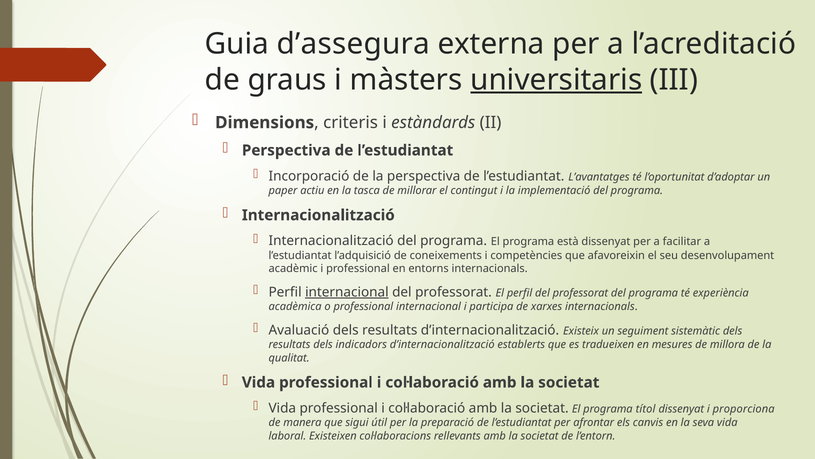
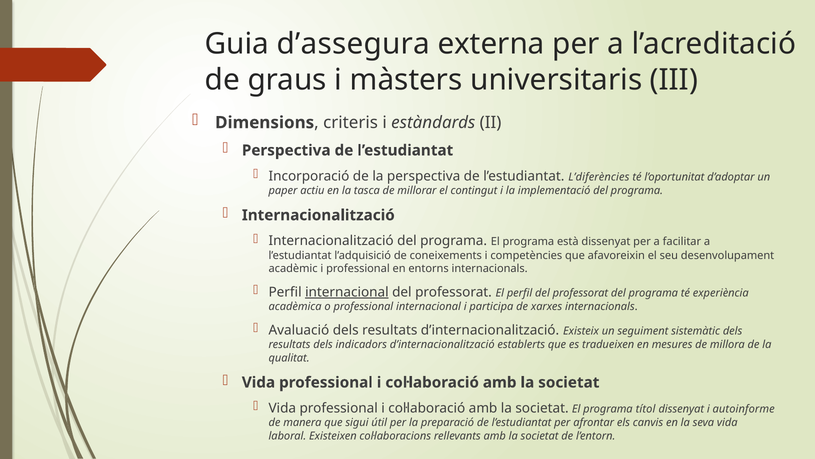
universitaris underline: present -> none (556, 80)
L’avantatges: L’avantatges -> L’diferències (599, 177)
proporciona: proporciona -> autoinforme (744, 409)
